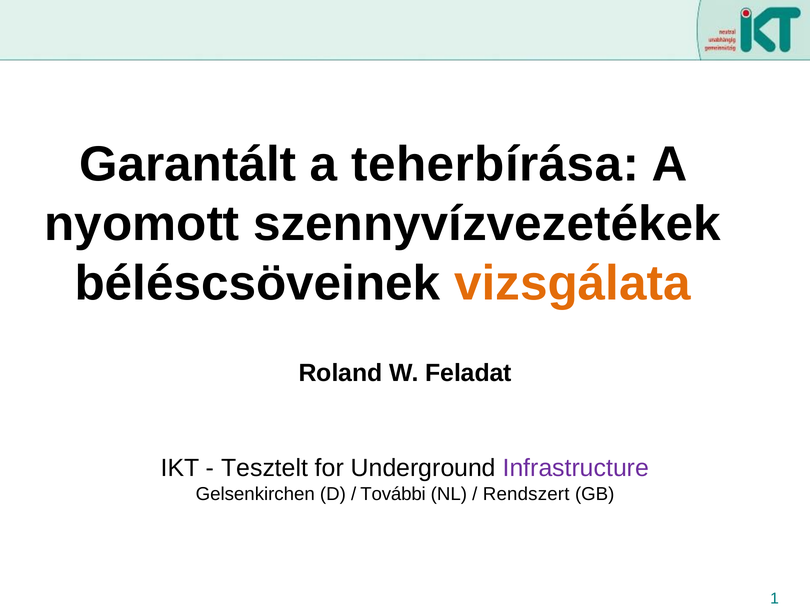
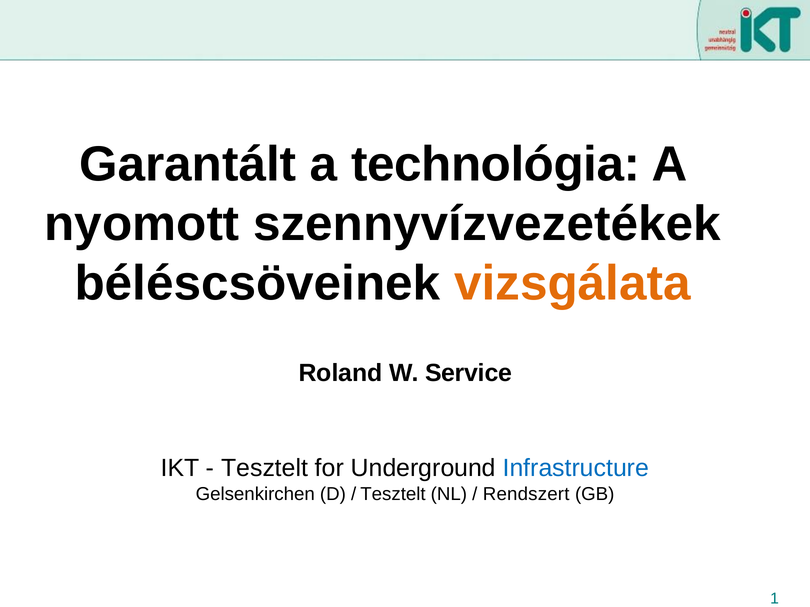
teherbírása: teherbírása -> technológia (496, 165)
Feladat: Feladat -> Service (469, 374)
Infrastructure colour: purple -> blue (576, 469)
További: További -> Tesztelt (393, 494)
